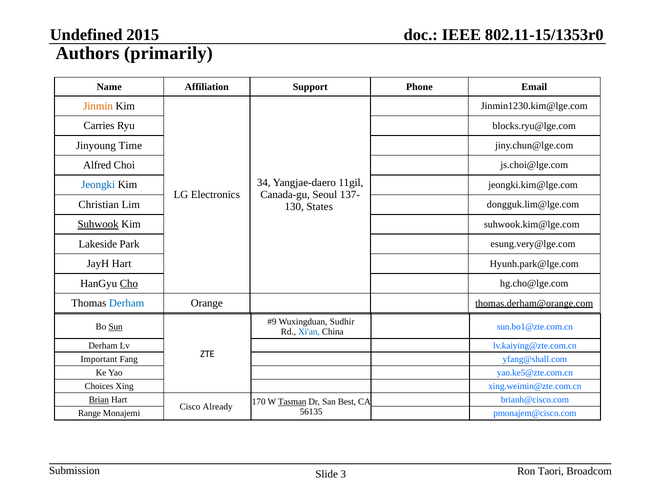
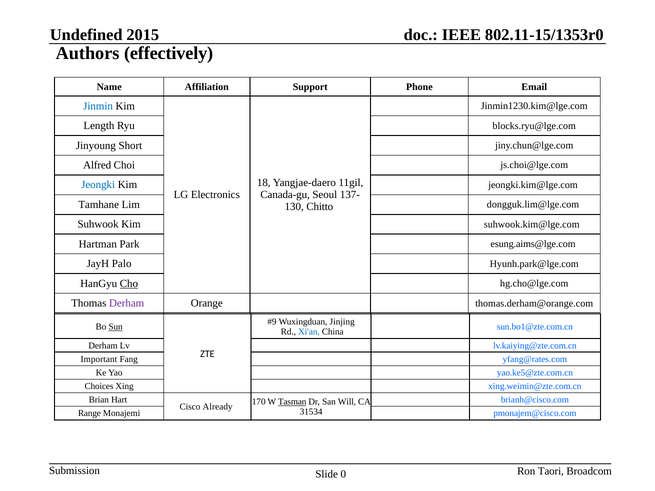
primarily: primarily -> effectively (169, 53)
Jinmin colour: orange -> blue (98, 106)
Carries: Carries -> Length (99, 126)
Time: Time -> Short (130, 146)
34: 34 -> 18 (264, 183)
Christian: Christian -> Tamhane (99, 205)
States: States -> Chitto (320, 207)
Suhwook underline: present -> none (98, 224)
Lakeside: Lakeside -> Hartman (98, 244)
esung.very@lge.com: esung.very@lge.com -> esung.aims@lge.com (533, 244)
JayH Hart: Hart -> Palo (122, 264)
Derham colour: blue -> purple (127, 303)
thomas.derham@orange.com underline: present -> none (534, 303)
Sudhir: Sudhir -> Jinjing (342, 322)
yfang@shall.com: yfang@shall.com -> yfang@rates.com (535, 359)
Brian underline: present -> none (99, 400)
Best: Best -> Will (347, 402)
56135: 56135 -> 31534 (311, 412)
3: 3 -> 0 (343, 475)
